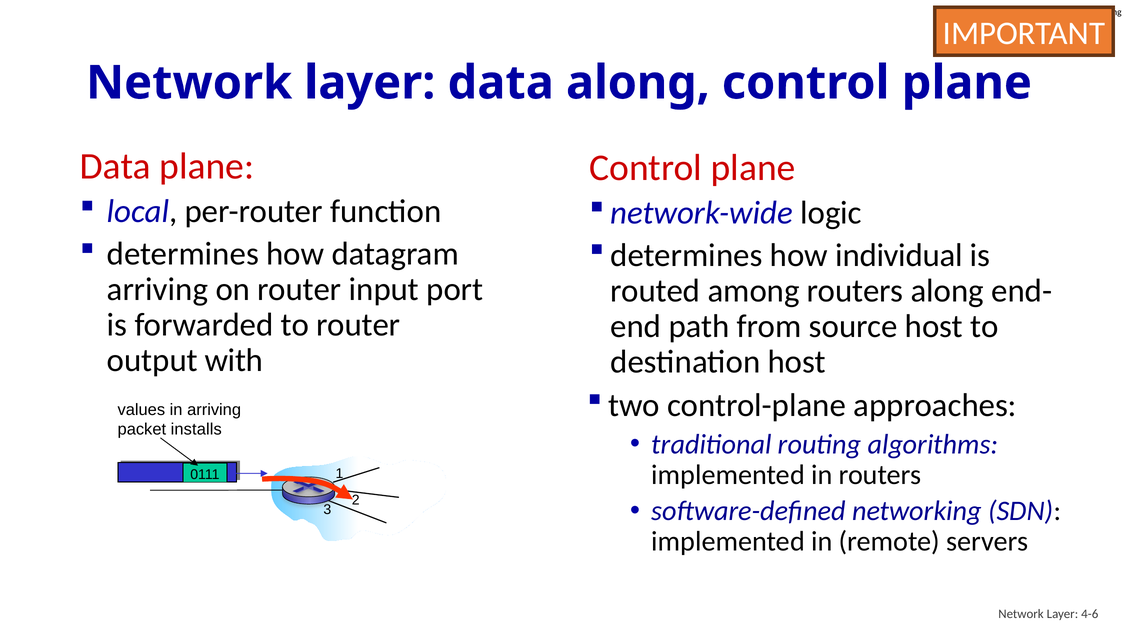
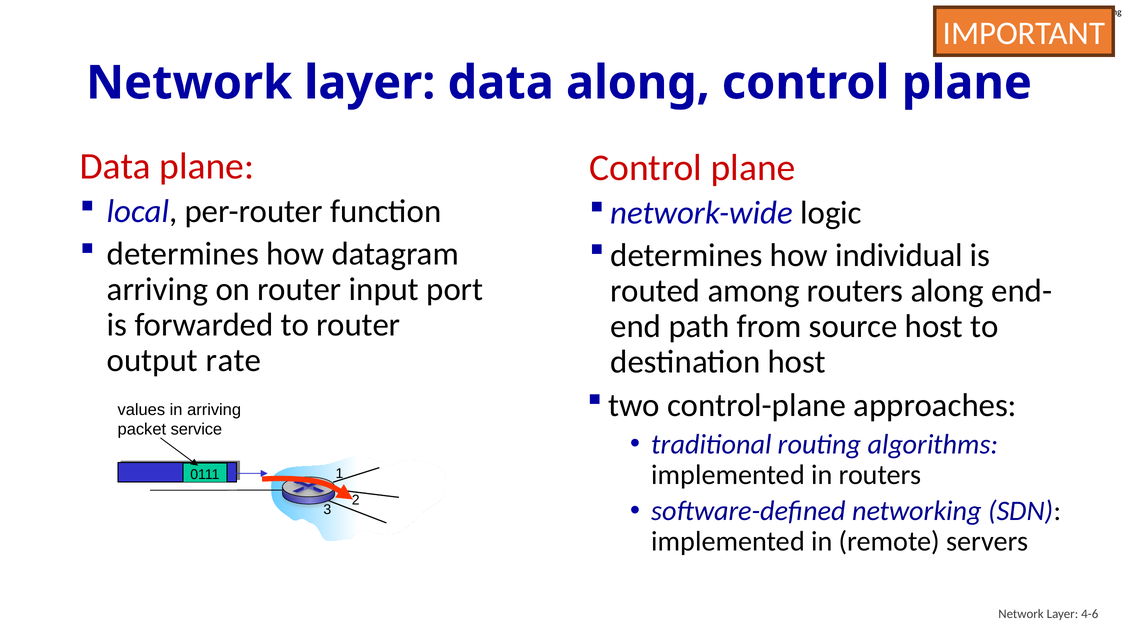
with: with -> rate (234, 360)
installs: installs -> service (196, 429)
